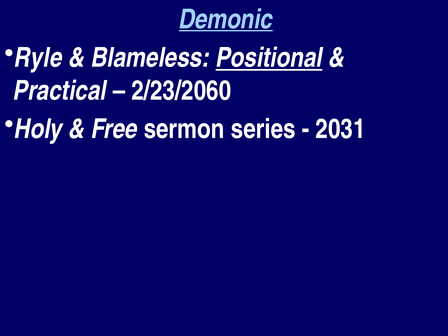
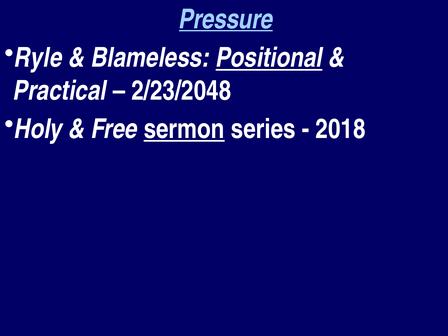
Demonic: Demonic -> Pressure (226, 20)
2/23/2060: 2/23/2060 -> 2/23/2048 (181, 91)
sermon underline: none -> present (184, 129)
2031: 2031 -> 2018 (341, 129)
